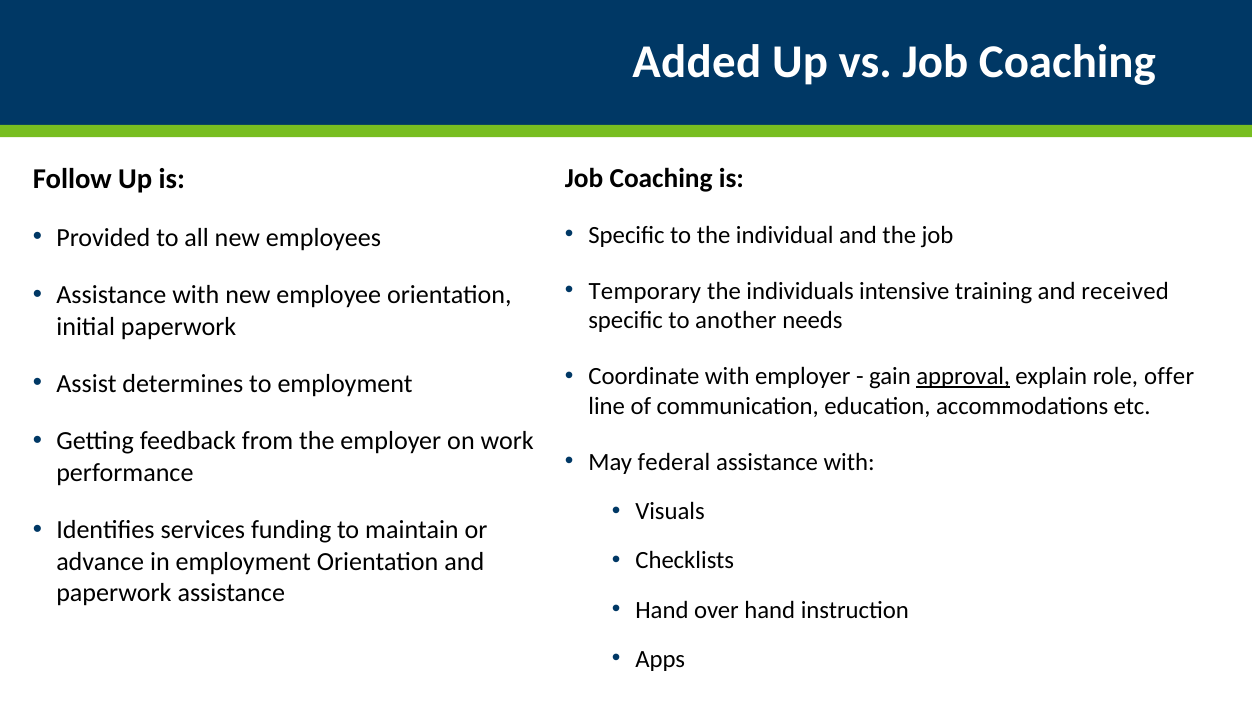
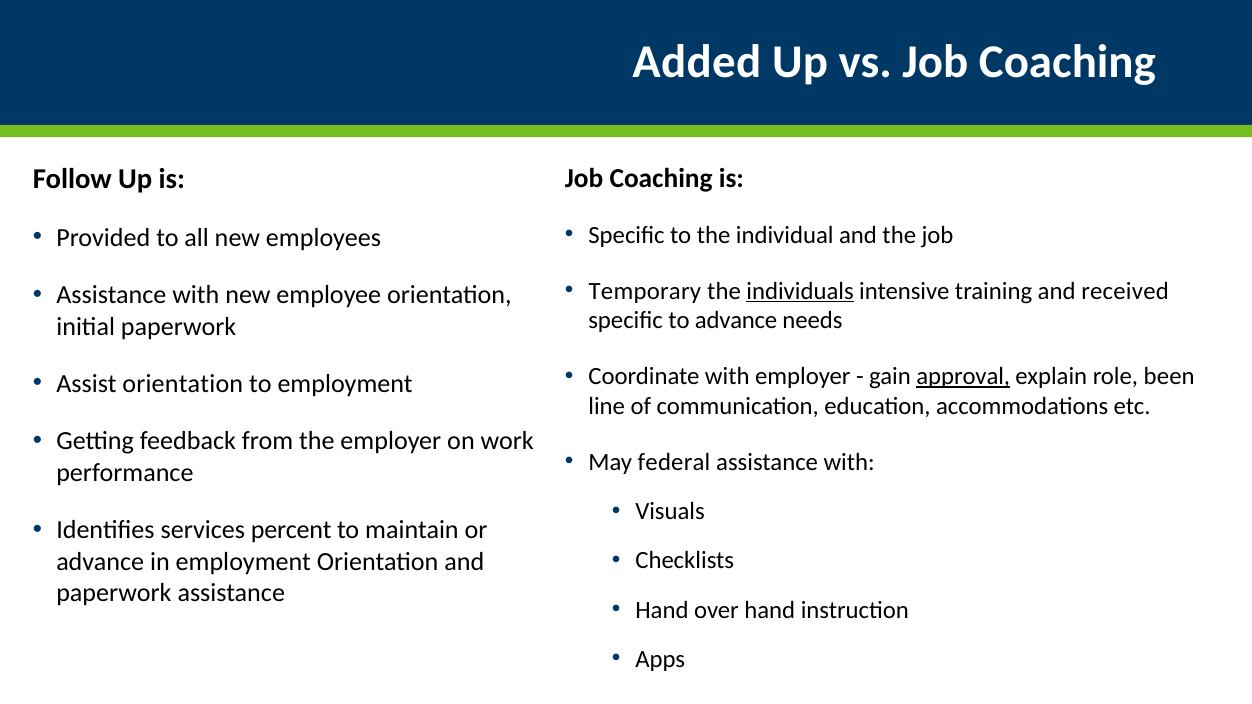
individuals underline: none -> present (800, 291)
to another: another -> advance (736, 321)
offer: offer -> been (1169, 377)
Assist determines: determines -> orientation (183, 384)
funding: funding -> percent (291, 530)
